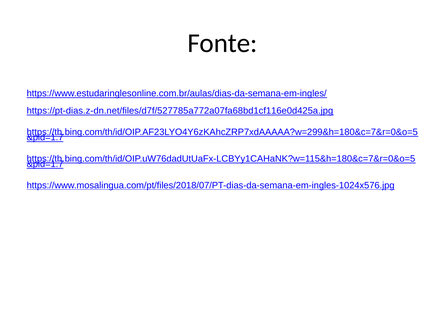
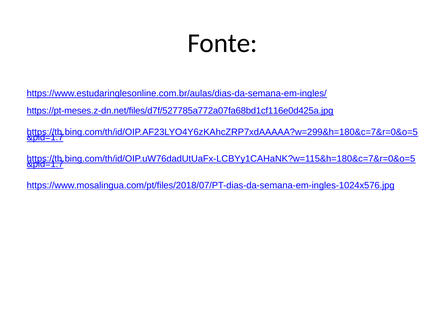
https://pt-dias.z-dn.net/files/d7f/527785a772a07fa68bd1cf116e0d425a.jpg: https://pt-dias.z-dn.net/files/d7f/527785a772a07fa68bd1cf116e0d425a.jpg -> https://pt-meses.z-dn.net/files/d7f/527785a772a07fa68bd1cf116e0d425a.jpg (180, 111)
